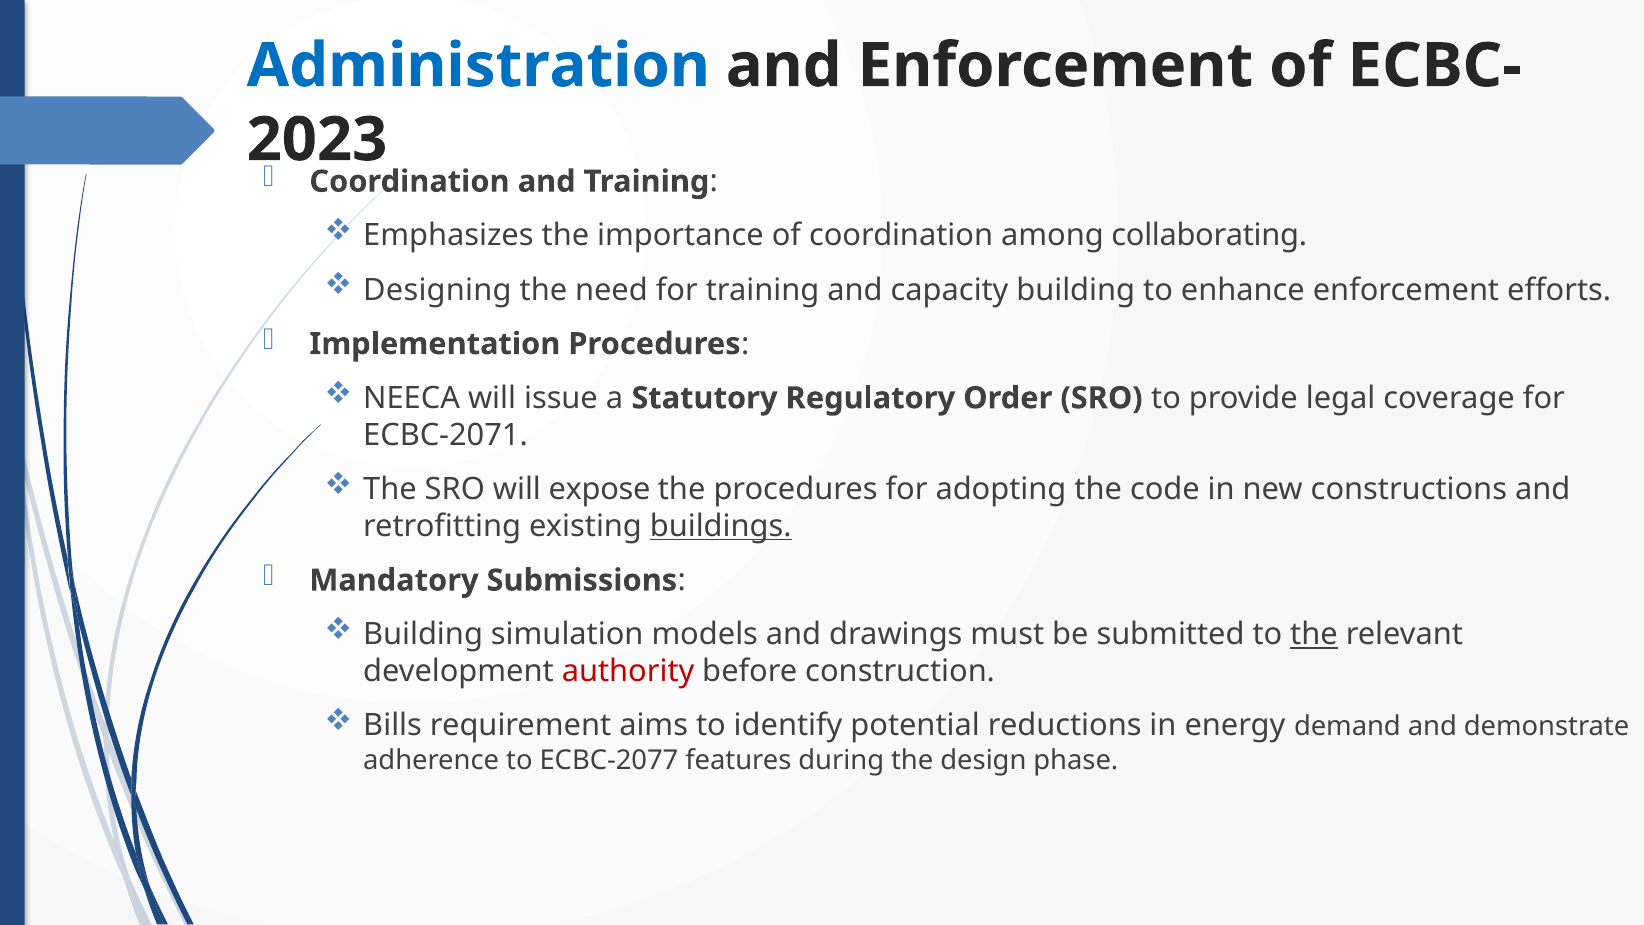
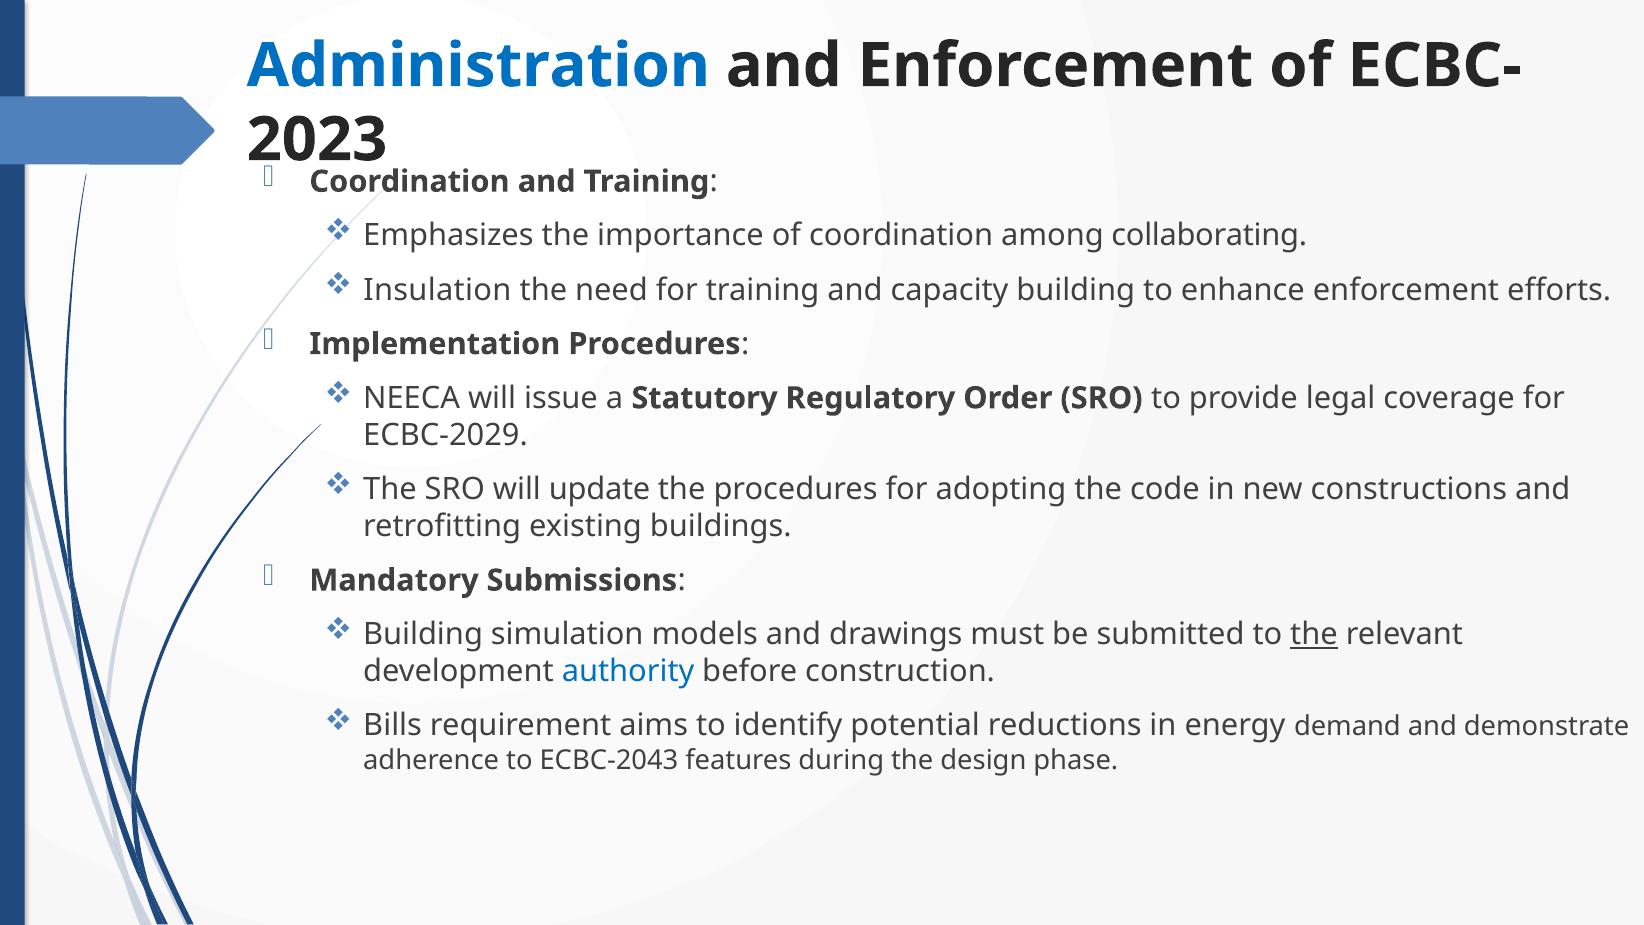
Designing: Designing -> Insulation (437, 290)
ECBC-2071: ECBC-2071 -> ECBC-2029 (446, 435)
expose: expose -> update (600, 489)
buildings underline: present -> none (721, 526)
authority colour: red -> blue (628, 671)
ECBC-2077: ECBC-2077 -> ECBC-2043 (609, 760)
